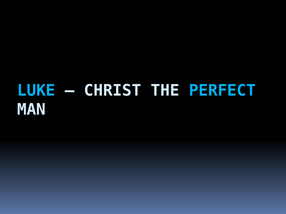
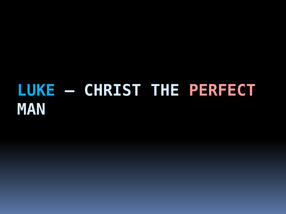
PERFECT colour: light blue -> pink (222, 91)
